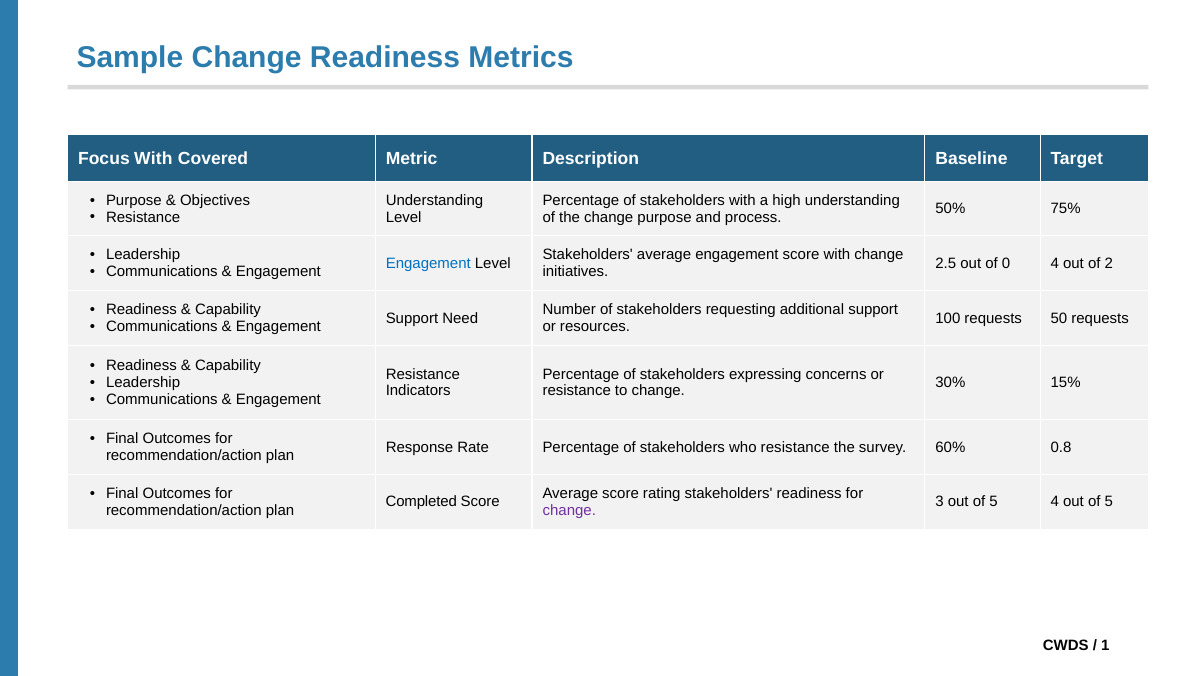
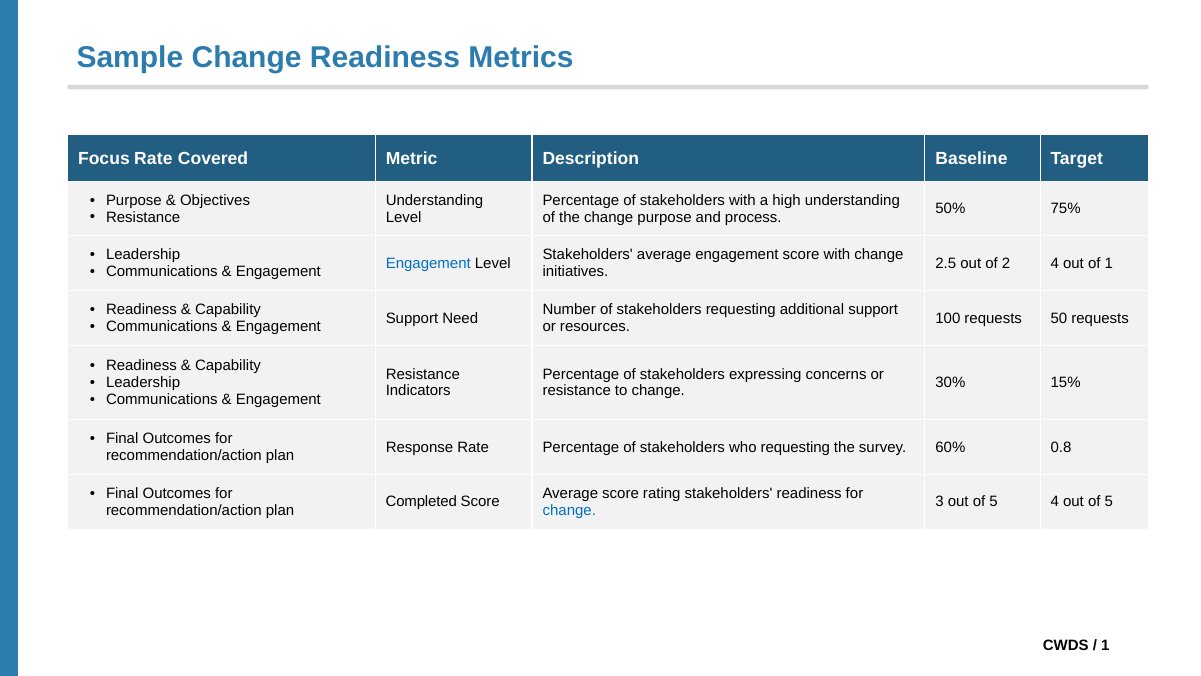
Focus With: With -> Rate (153, 158)
0: 0 -> 2 (1006, 263)
of 2: 2 -> 1 (1109, 263)
who resistance: resistance -> requesting (795, 447)
change colour: purple -> blue (569, 510)
